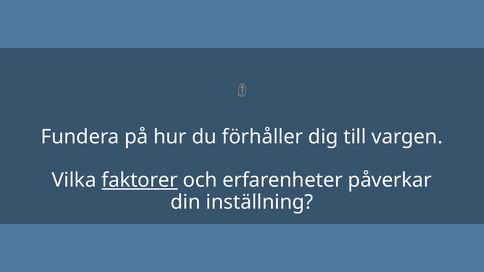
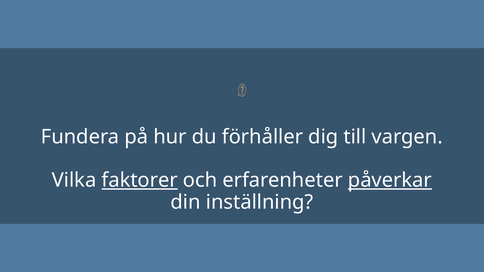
påverkar underline: none -> present (390, 180)
